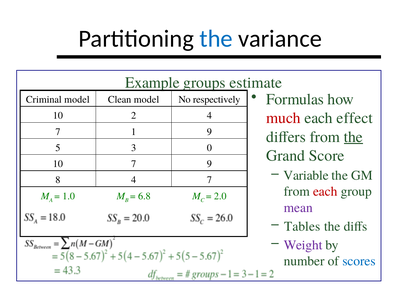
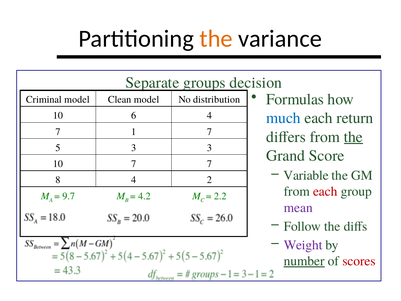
the colour: blue -> orange (216, 39)
Example: Example -> Separate (152, 83)
estimate: estimate -> decision (256, 83)
respectively: respectively -> distribution (217, 99)
2: 2 -> 6 (134, 116)
much colour: red -> blue (283, 118)
effect: effect -> return (355, 118)
1 9: 9 -> 7 (209, 132)
3 0: 0 -> 3 (209, 148)
7 9: 9 -> 7 (209, 164)
8 4 7: 7 -> 2 (209, 180)
1.0: 1.0 -> 9.7 (69, 196)
6.8: 6.8 -> 4.2 (144, 196)
2.0: 2.0 -> 2.2 (220, 196)
Tables: Tables -> Follow (302, 226)
number underline: none -> present (304, 261)
scores colour: blue -> red (359, 261)
